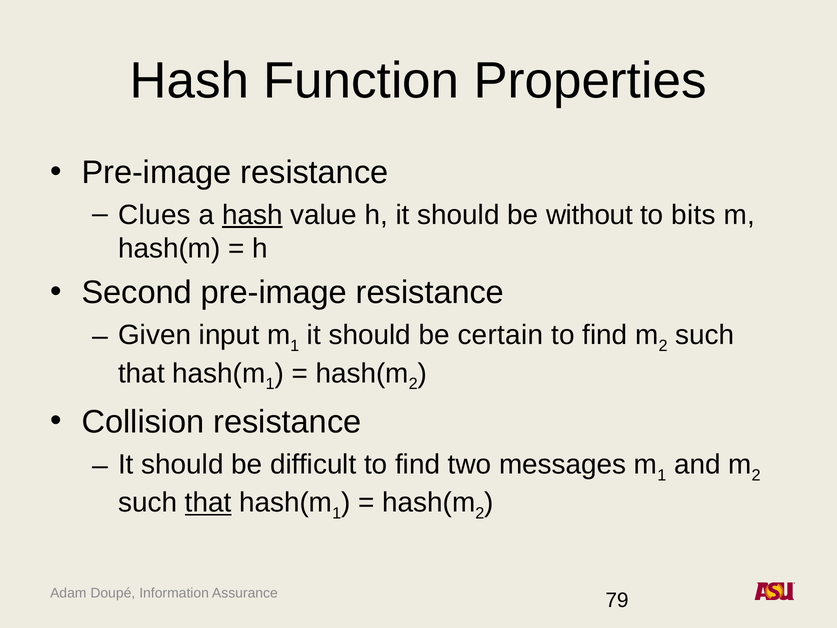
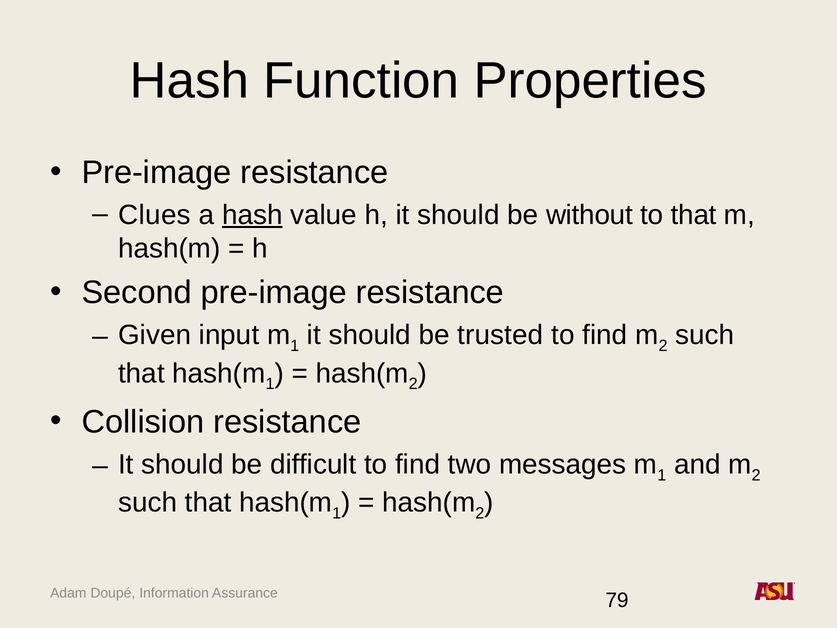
to bits: bits -> that (694, 215)
certain: certain -> trusted (500, 335)
that underline: present -> none (208, 503)
